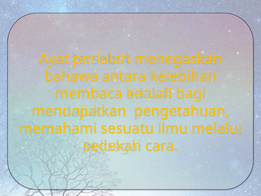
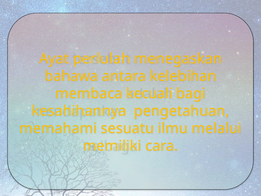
menunjukkan: menunjukkan -> kesahihannya (79, 111)
sedekah: sedekah -> memiliki (112, 146)
